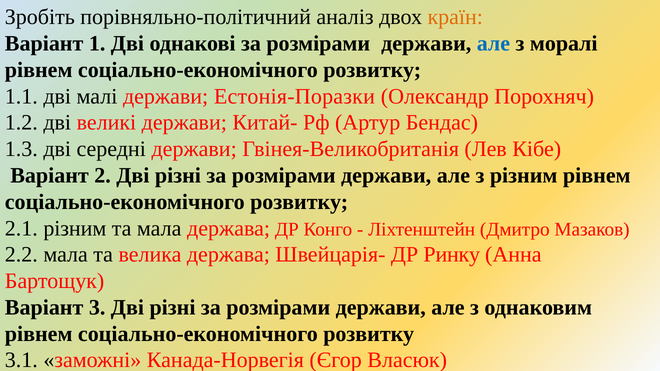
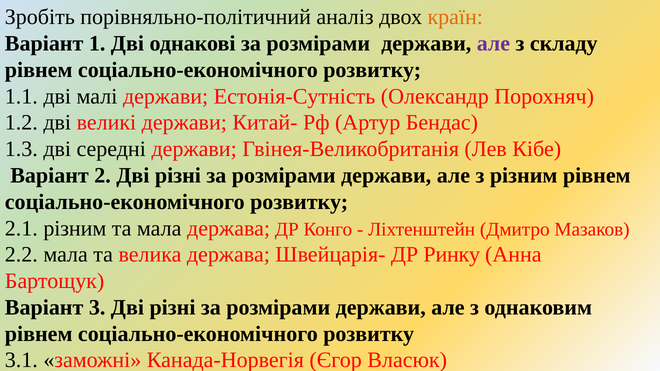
але colour: blue -> purple (493, 44)
моралі: моралі -> складу (564, 44)
Естонія-Поразки: Естонія-Поразки -> Естонія-Сутність (295, 96)
